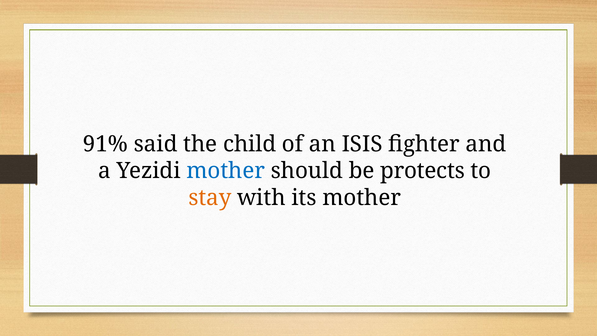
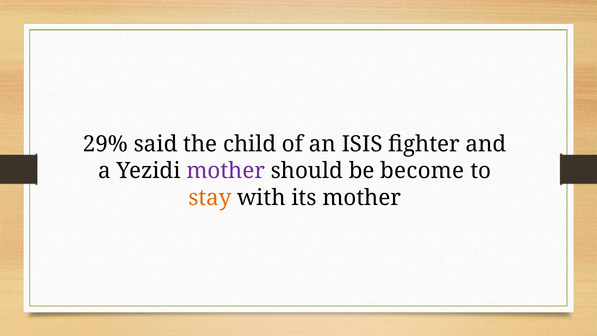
91%: 91% -> 29% (106, 144)
mother colour: blue -> purple (226, 171)
protects: protects -> become (422, 171)
